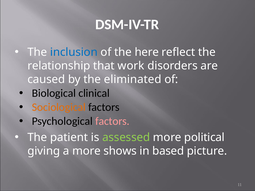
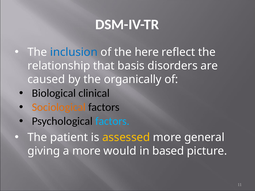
work: work -> basis (131, 66)
eliminated: eliminated -> organically (133, 79)
factors colour: pink -> light blue (112, 121)
assessed colour: light green -> yellow (126, 138)
political: political -> general (204, 138)
shows: shows -> would (120, 151)
